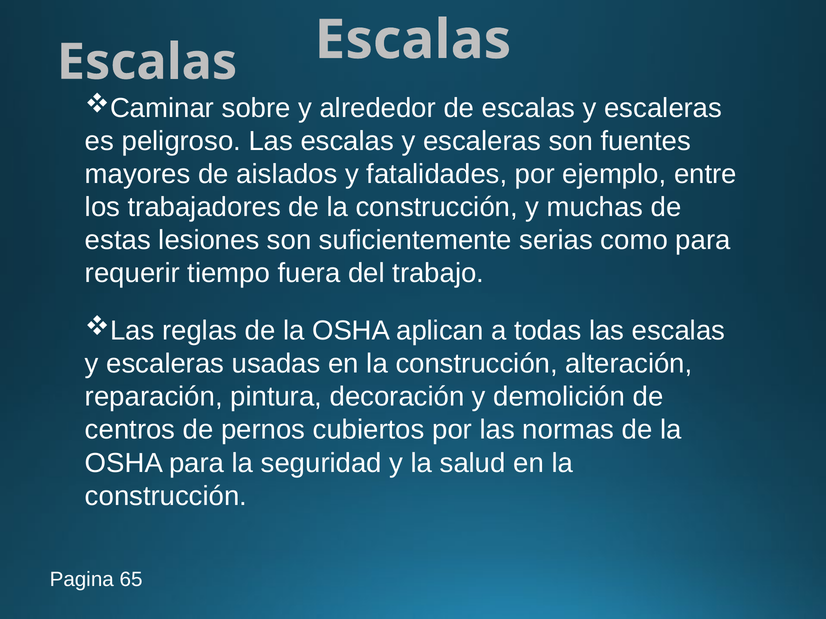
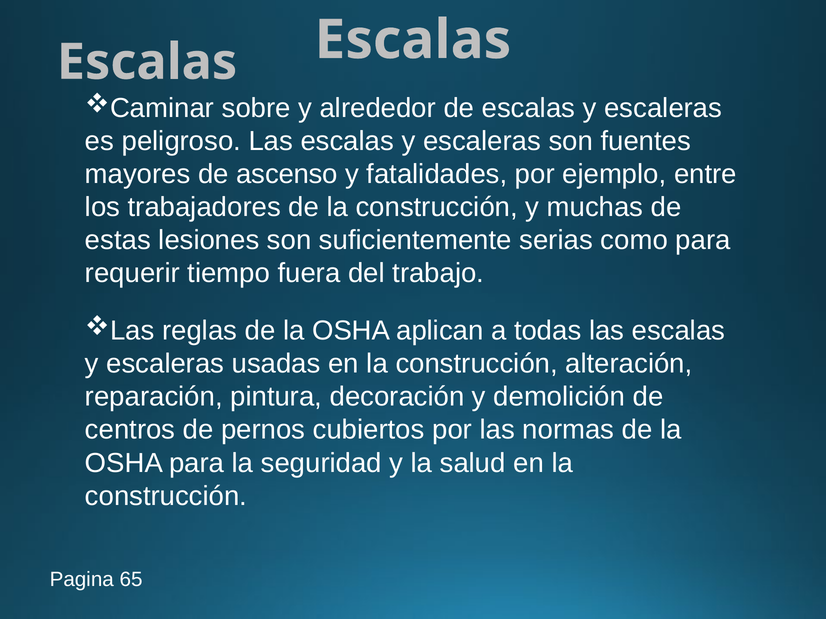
aislados: aislados -> ascenso (287, 174)
